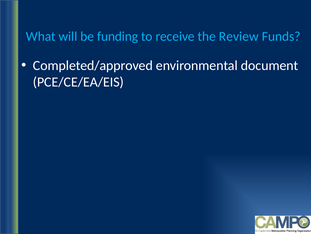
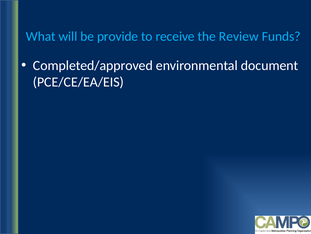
funding: funding -> provide (118, 36)
